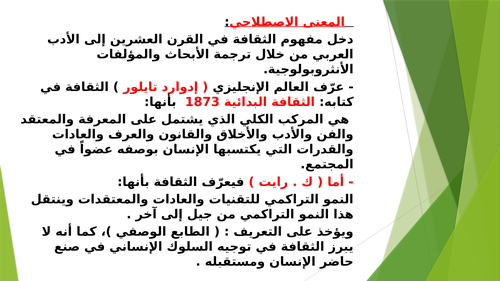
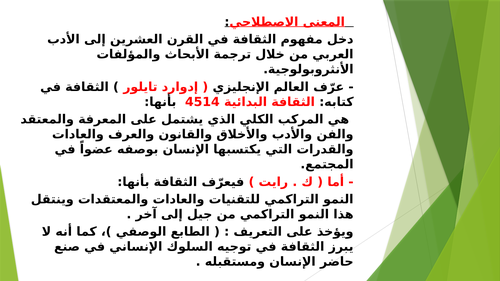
1873: 1873 -> 4514 (202, 102)
